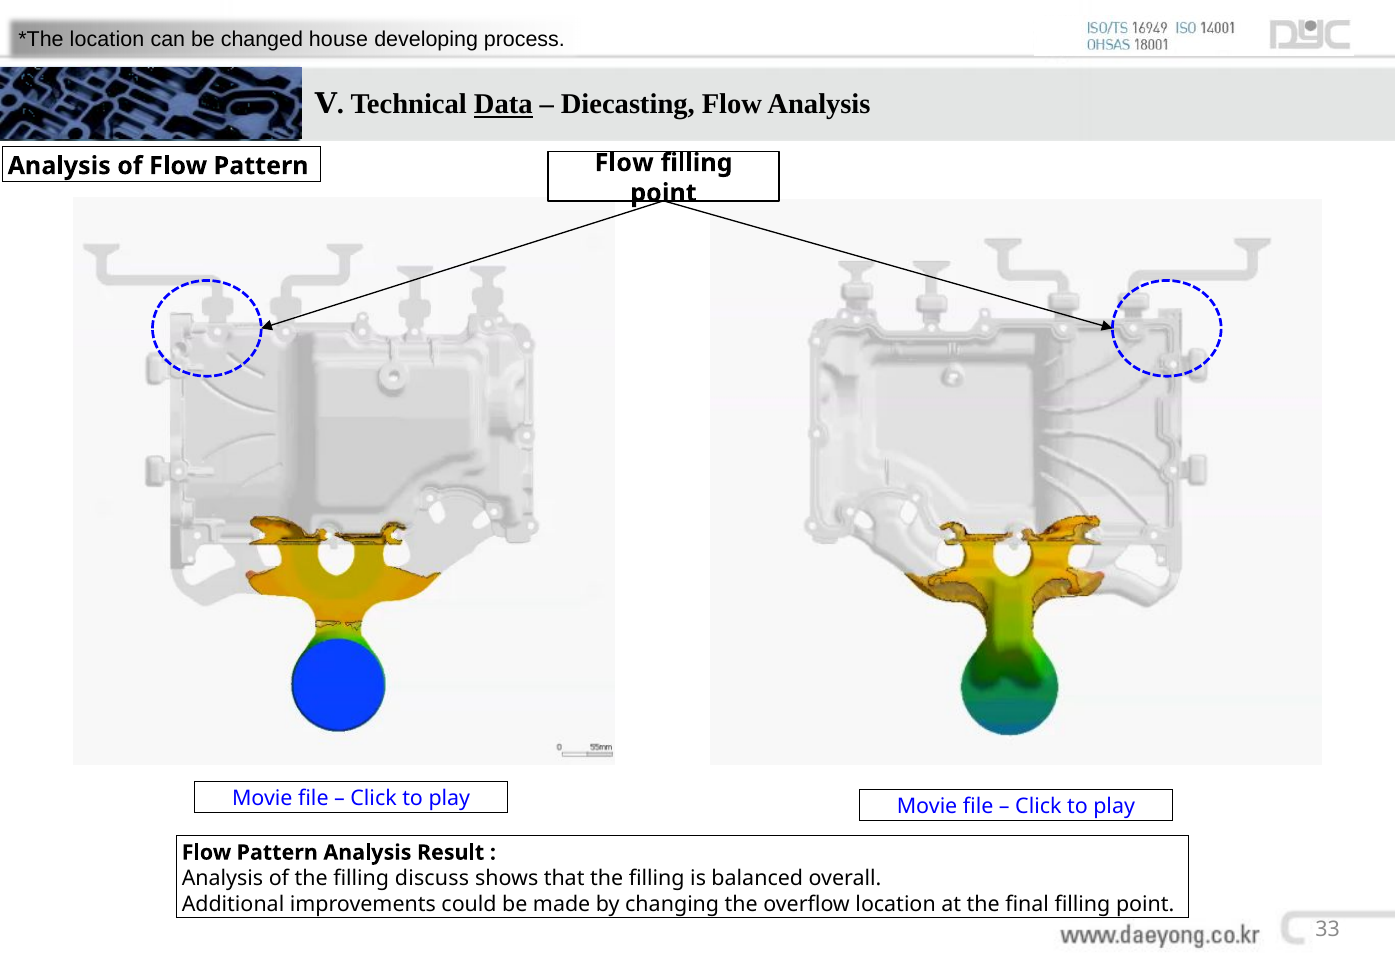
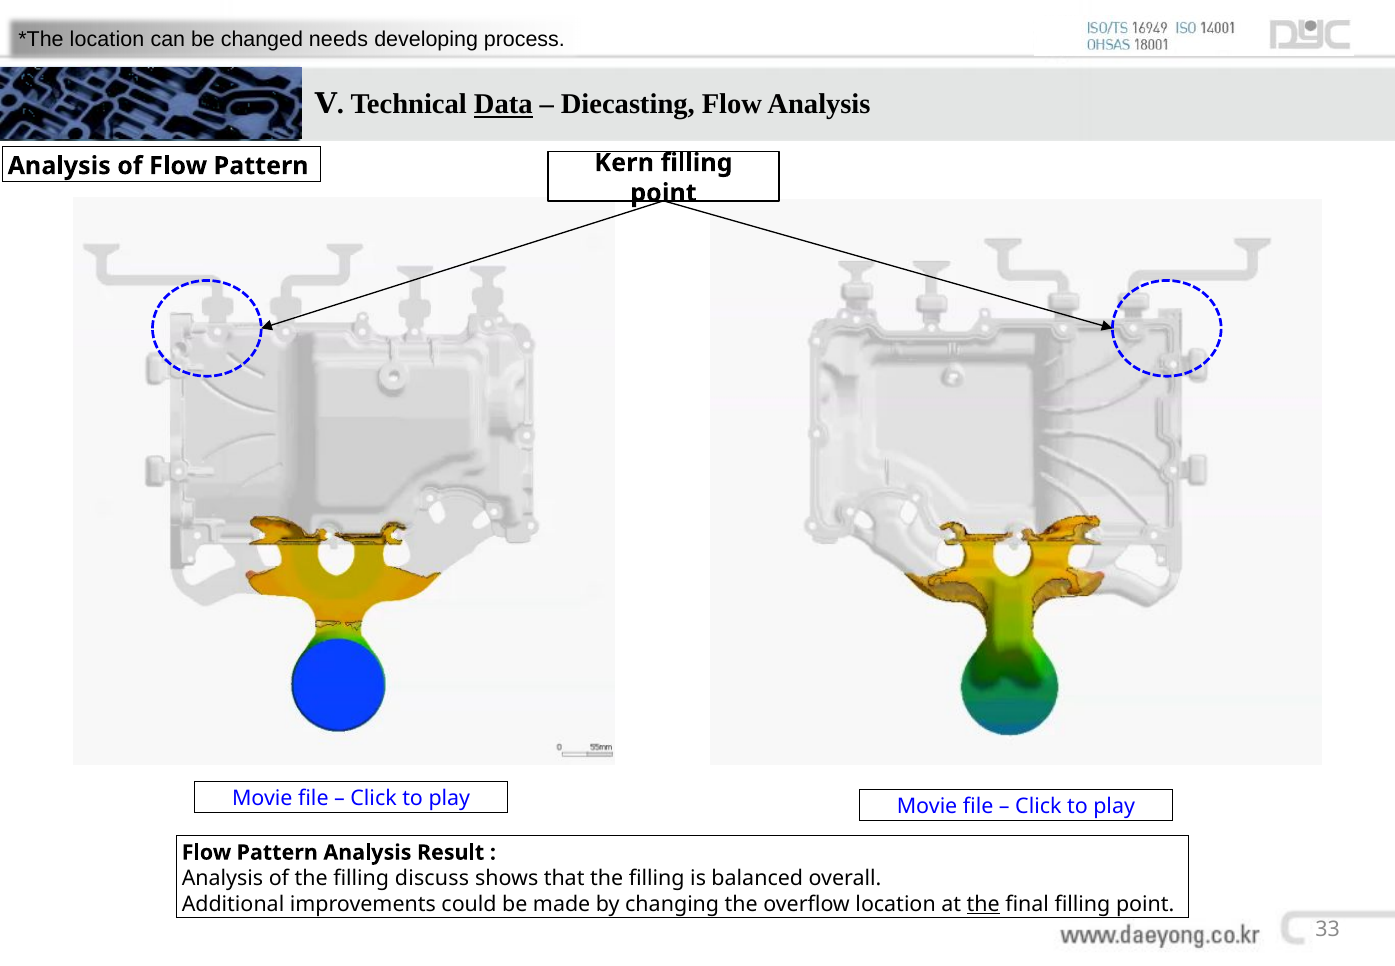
house: house -> needs (338, 40)
Pattern Flow: Flow -> Kern (624, 163)
the underline: none -> present (983, 904)
